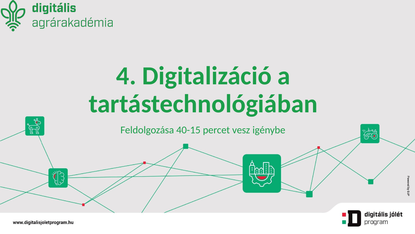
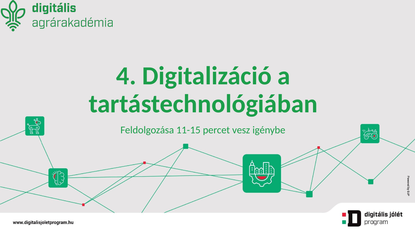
40-15: 40-15 -> 11-15 (188, 130)
